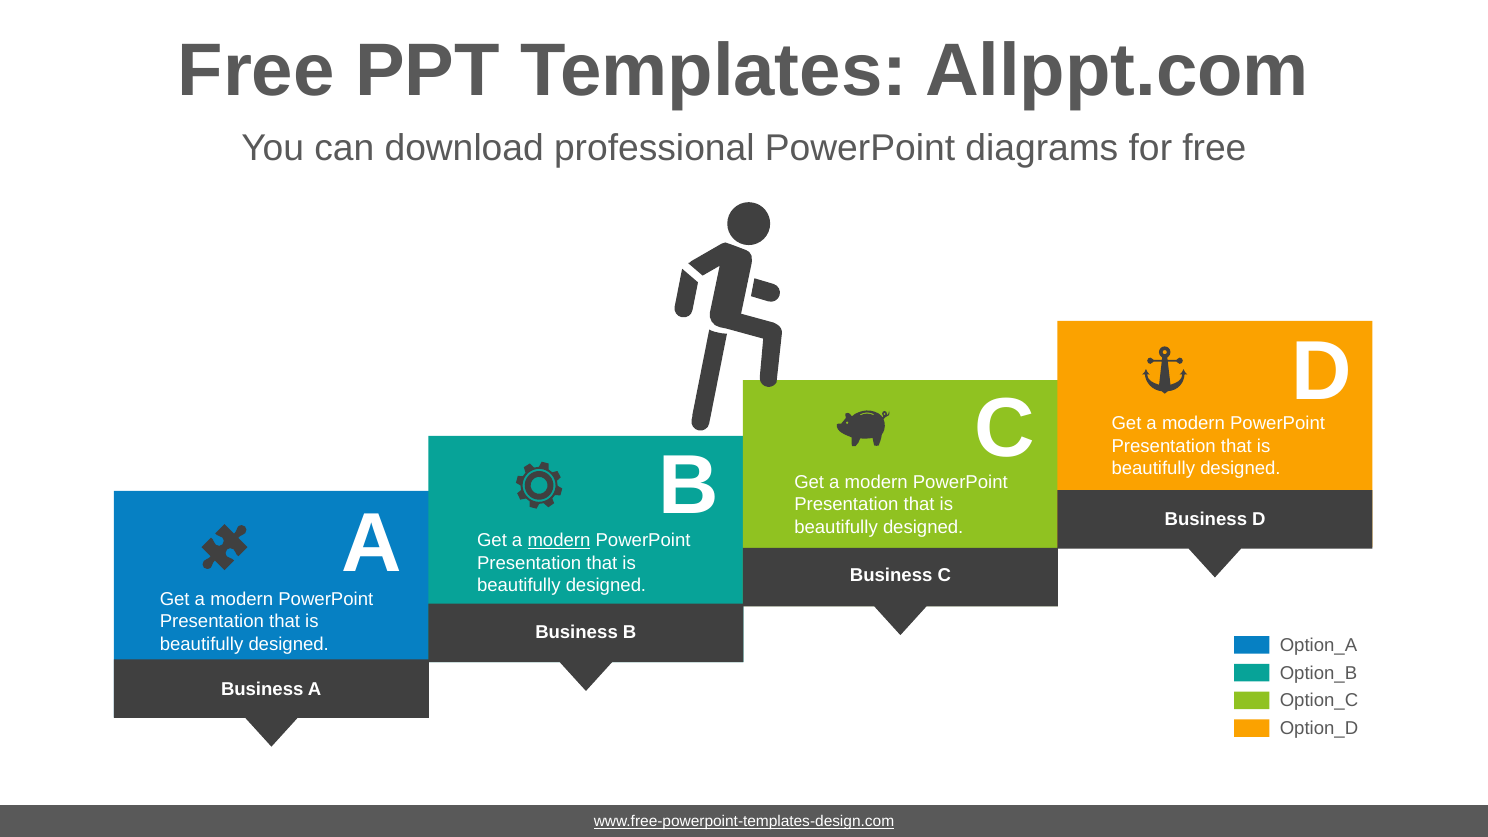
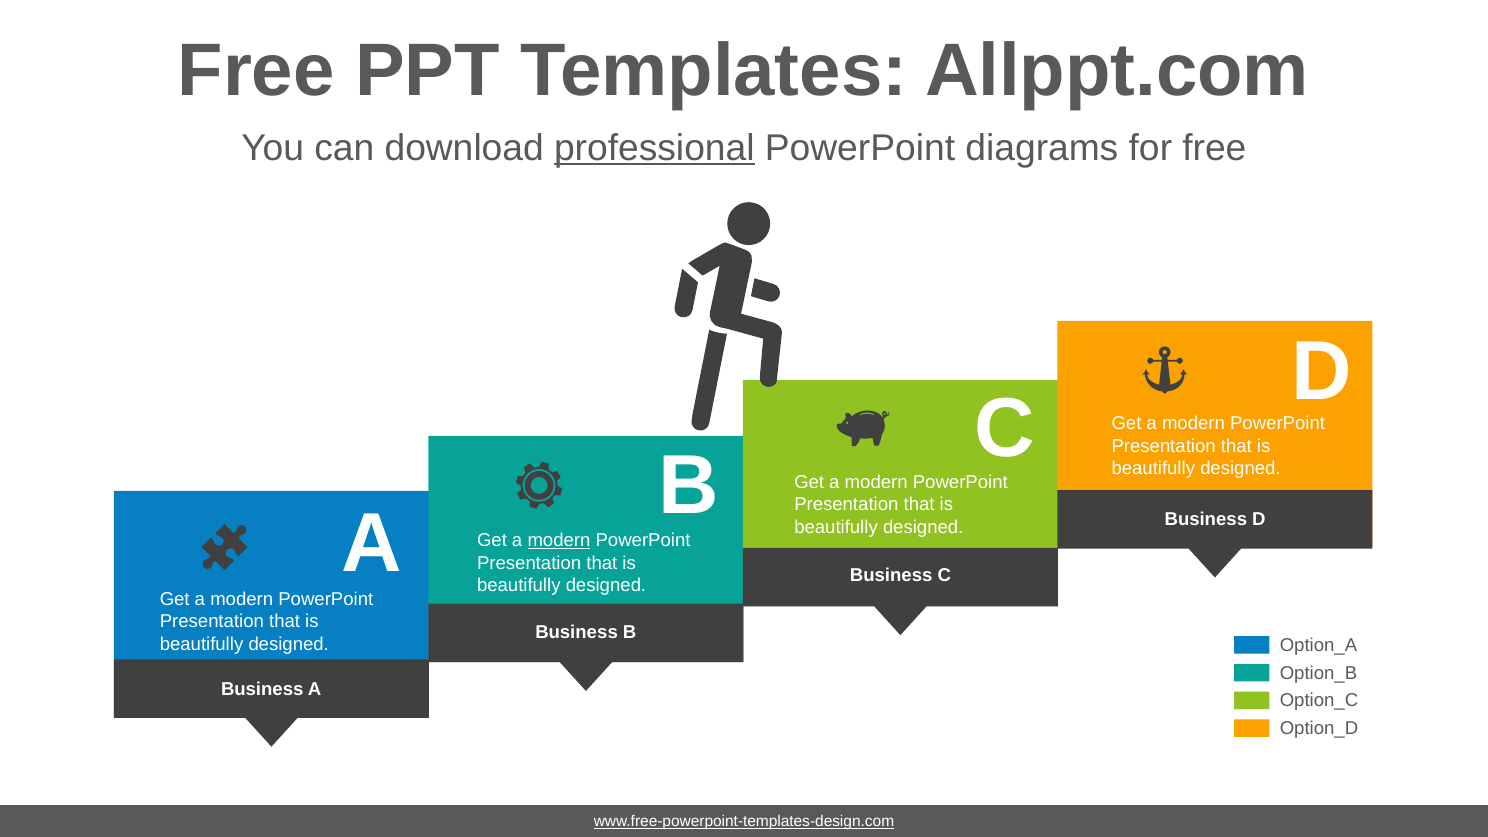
professional underline: none -> present (654, 148)
